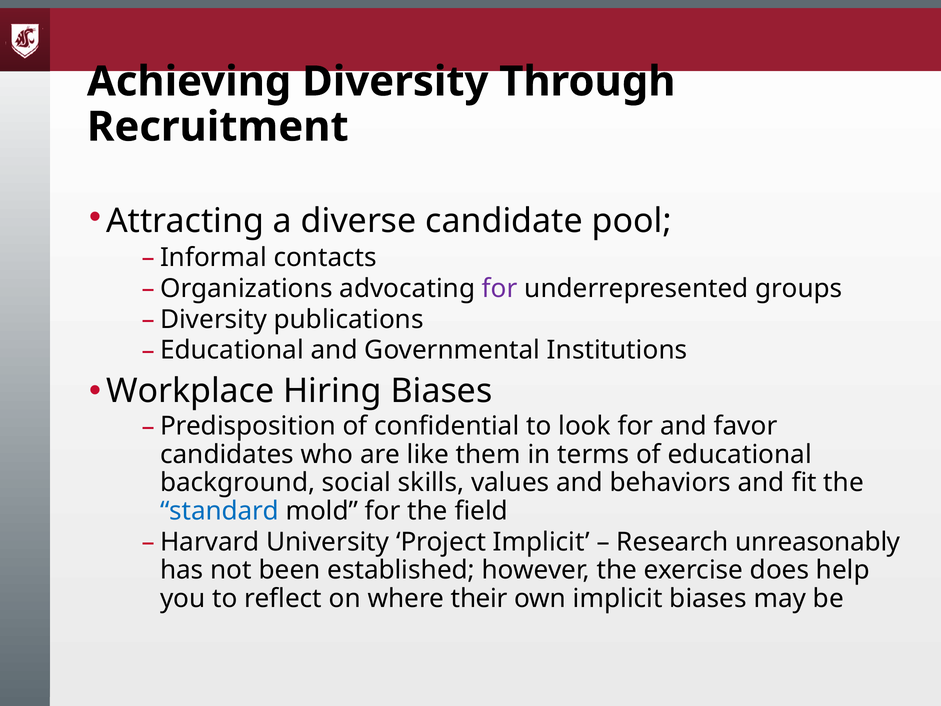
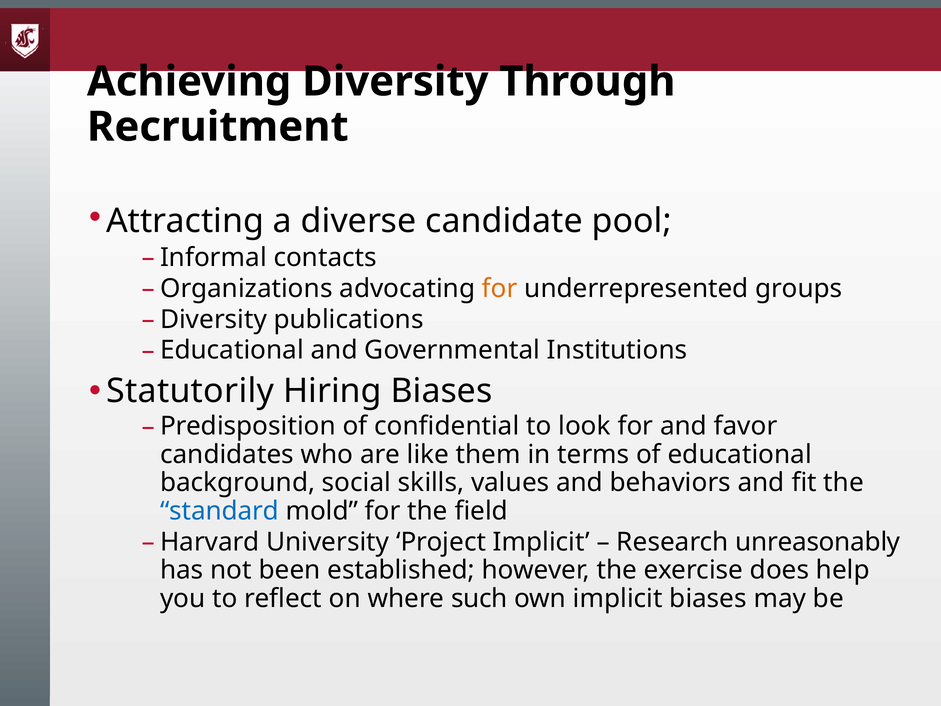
for colour: purple -> orange (500, 288)
Workplace: Workplace -> Statutorily (190, 391)
their: their -> such (479, 598)
